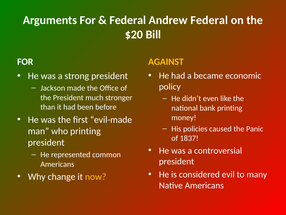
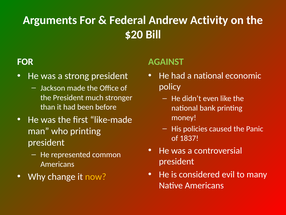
Andrew Federal: Federal -> Activity (209, 20)
AGAINST colour: yellow -> light green (166, 62)
a became: became -> national (208, 76)
evil-made: evil-made -> like-made (111, 119)
